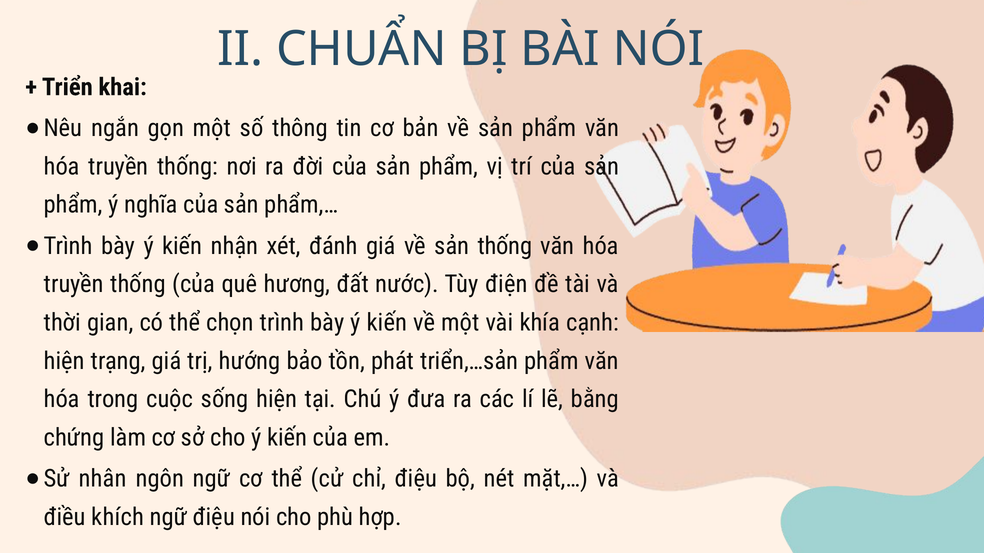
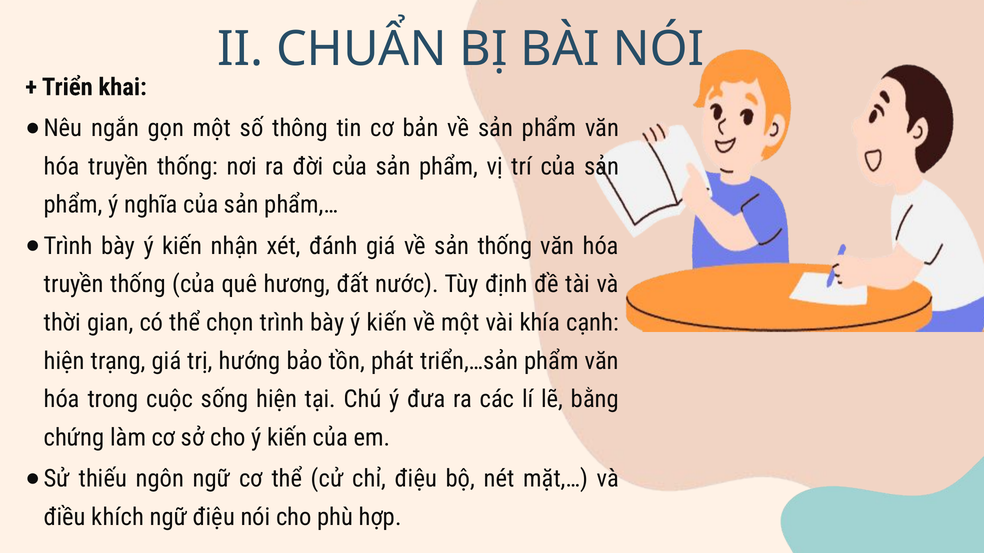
điện: điện -> định (506, 285)
nhân: nhân -> thiếu (103, 479)
